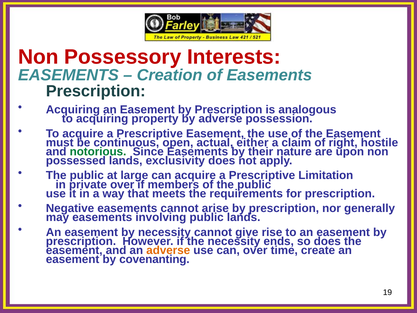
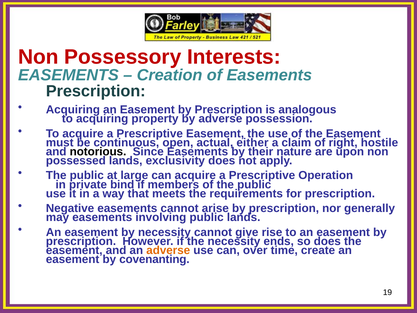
notorious colour: green -> black (98, 152)
Limitation: Limitation -> Operation (326, 175)
private over: over -> bind (122, 184)
